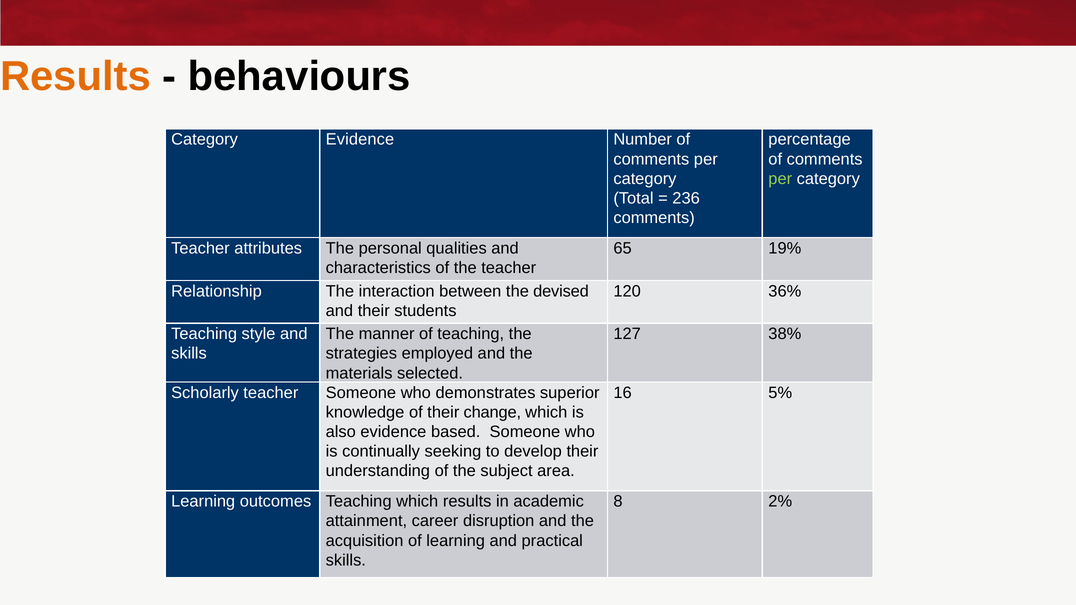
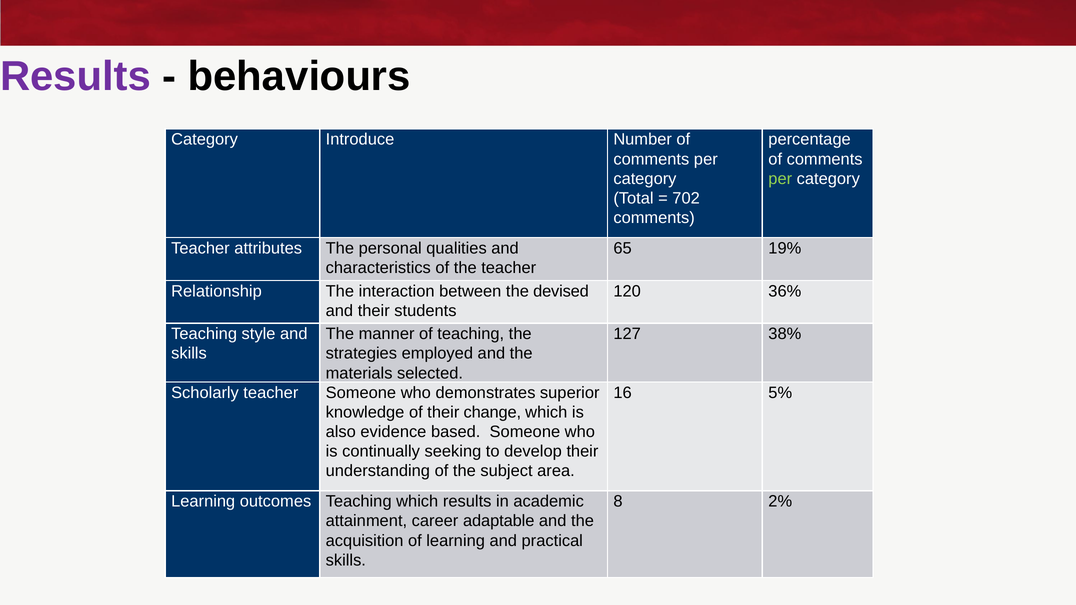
Results colour: orange -> purple (75, 76)
Category Evidence: Evidence -> Introduce (360, 140)
236: 236 -> 702 (686, 198)
disruption: disruption -> adaptable (499, 521)
